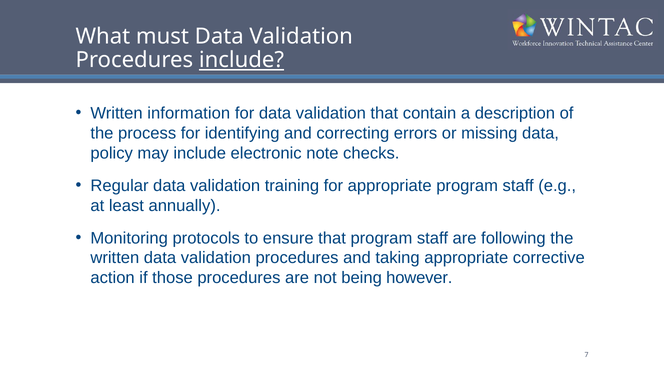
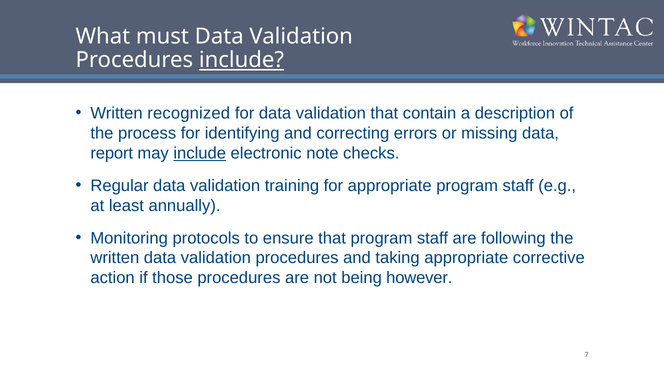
information: information -> recognized (189, 113)
policy: policy -> report (112, 153)
include underline: none -> present (200, 153)
